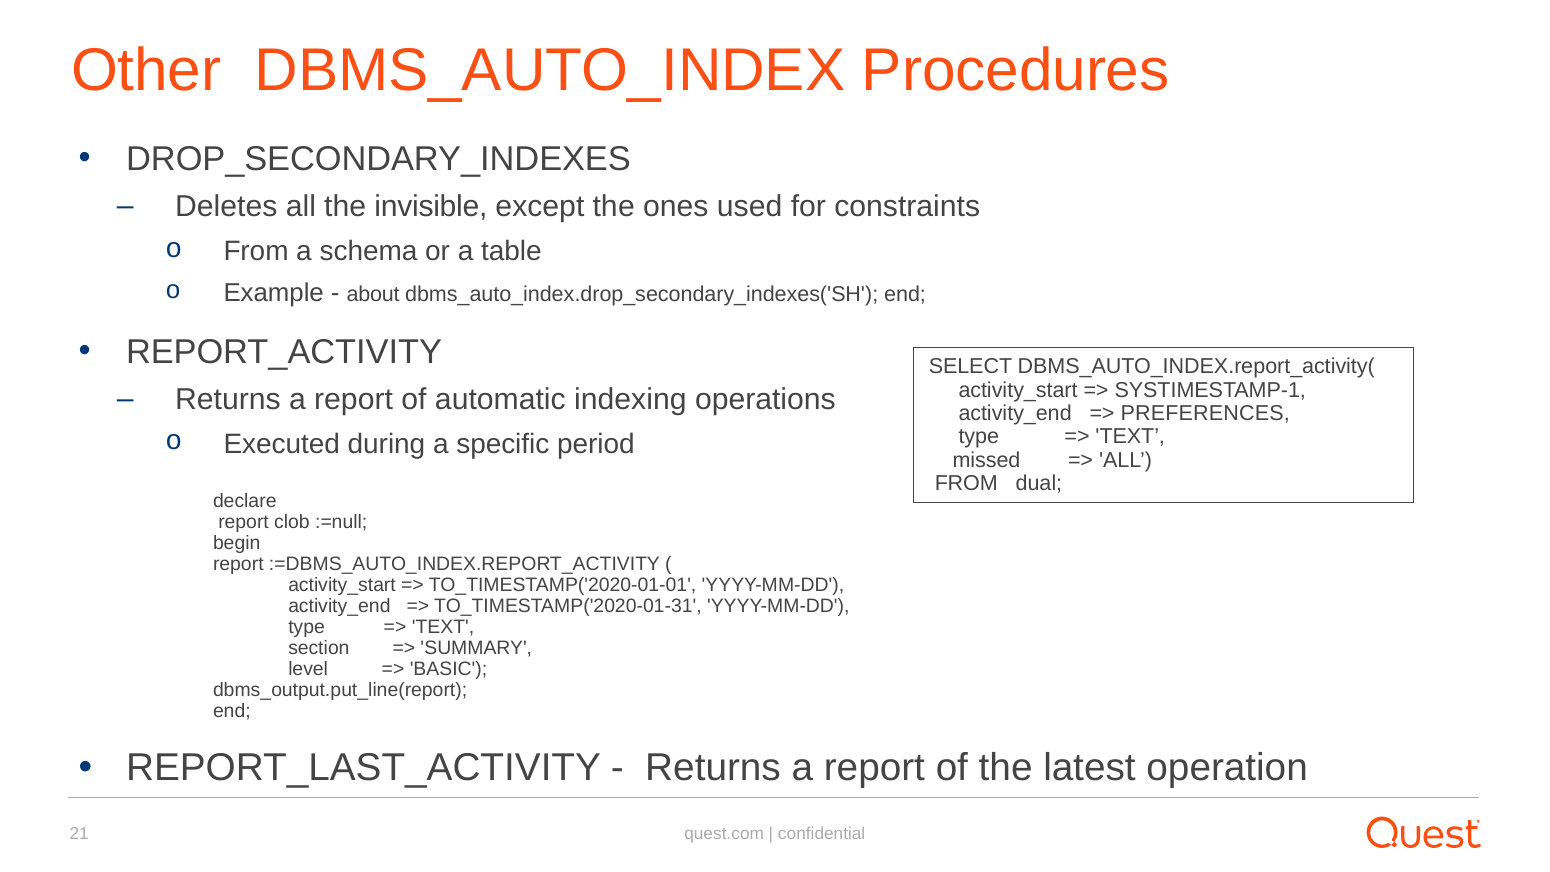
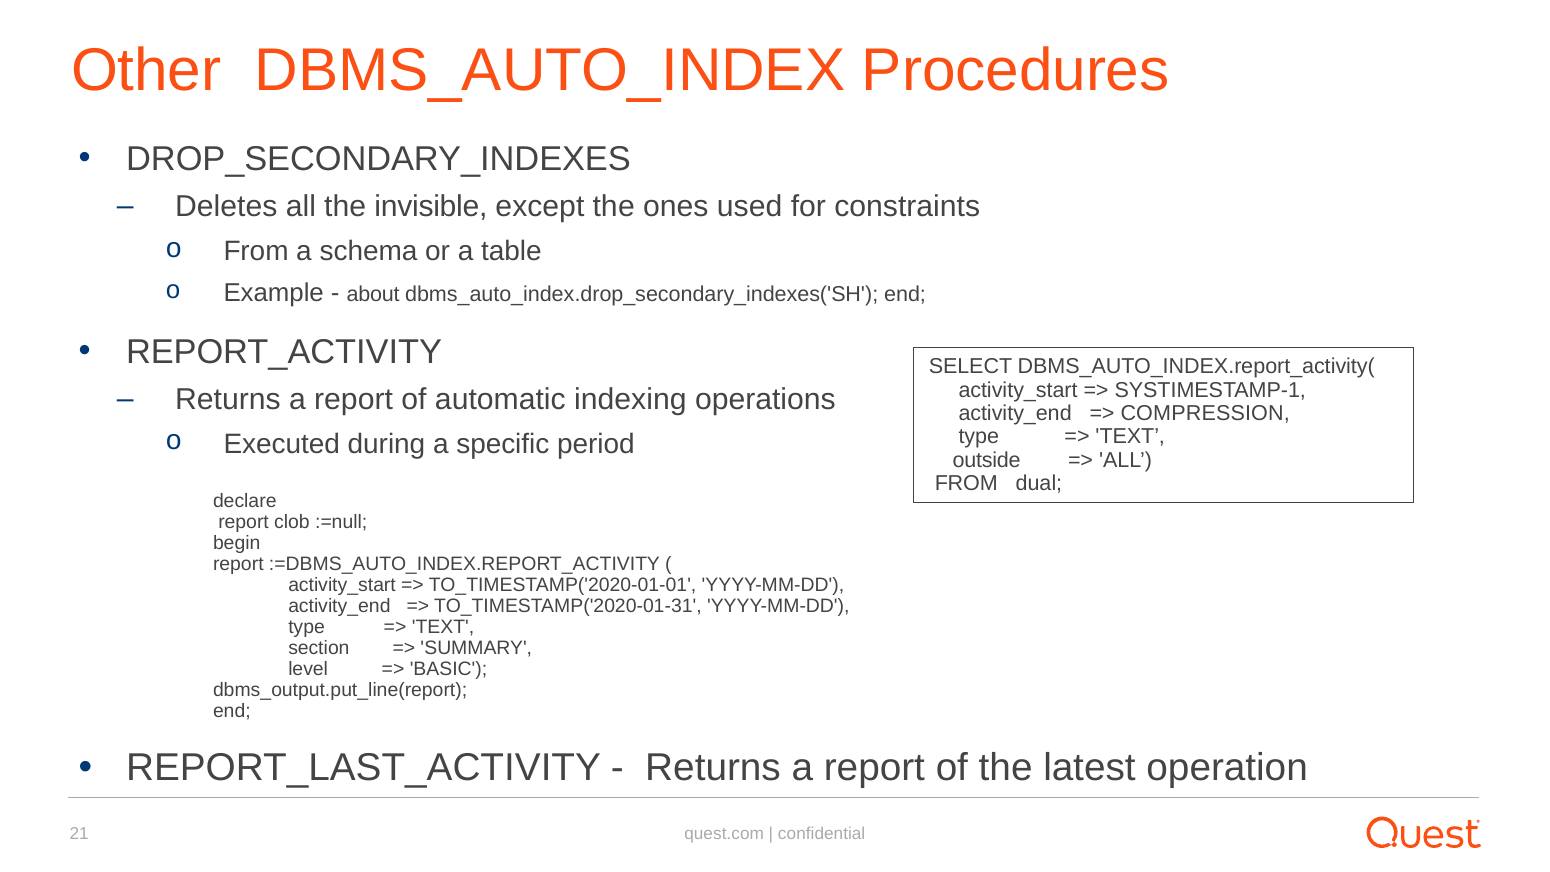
PREFERENCES: PREFERENCES -> COMPRESSION (1205, 413)
missed: missed -> outside (987, 460)
